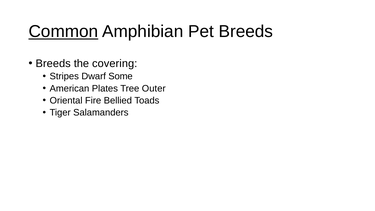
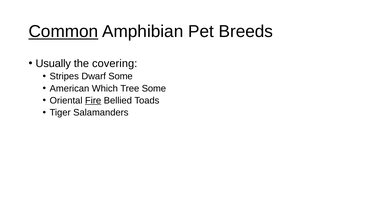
Breeds: Breeds -> Usually (53, 63)
Plates: Plates -> Which (105, 88)
Tree Outer: Outer -> Some (154, 88)
Fire underline: none -> present (93, 100)
